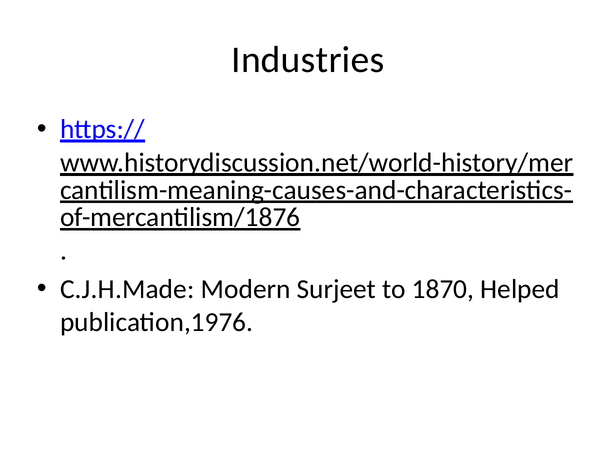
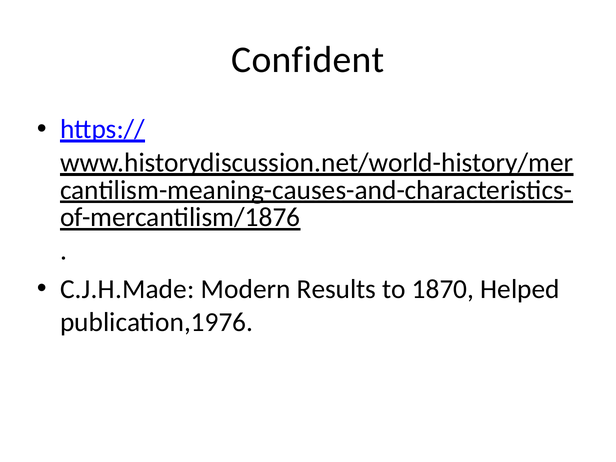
Industries: Industries -> Confident (308, 60)
Surjeet: Surjeet -> Results (336, 289)
